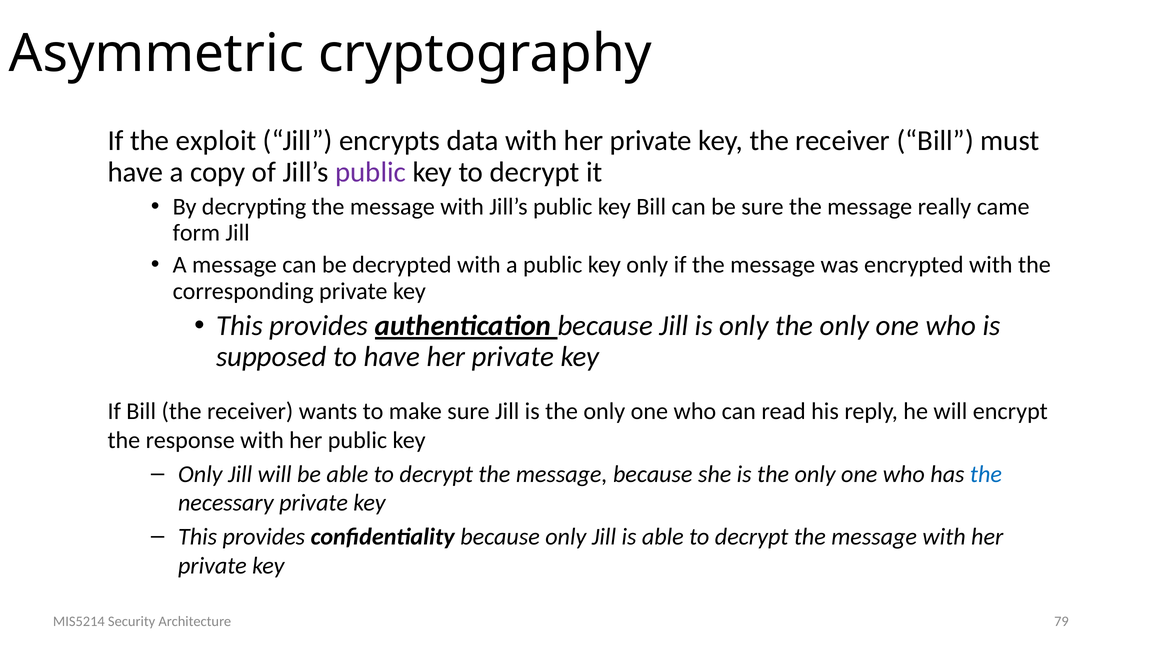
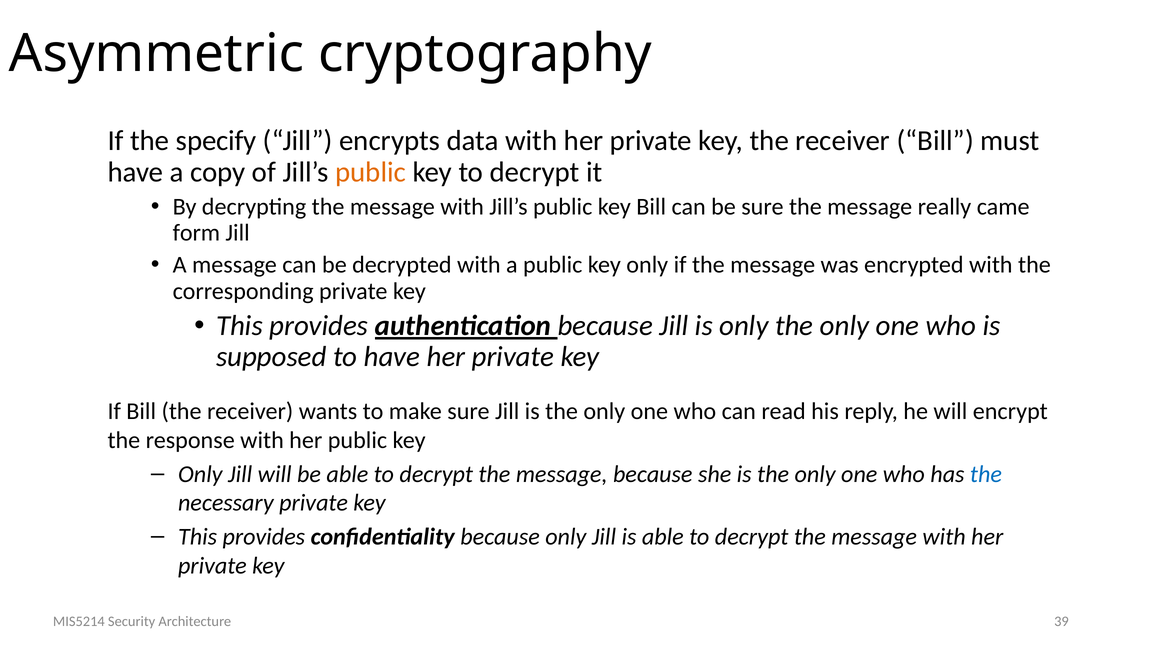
exploit: exploit -> specify (216, 141)
public colour: purple -> orange (371, 172)
79: 79 -> 39 (1061, 621)
